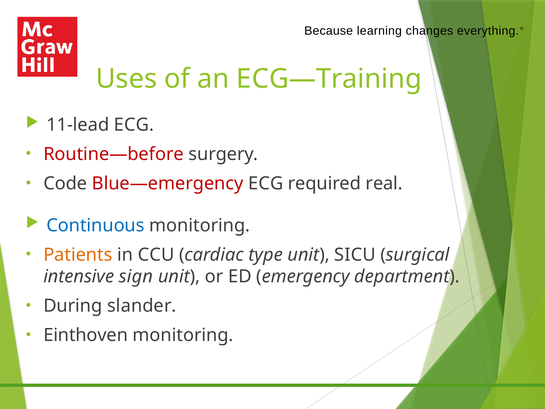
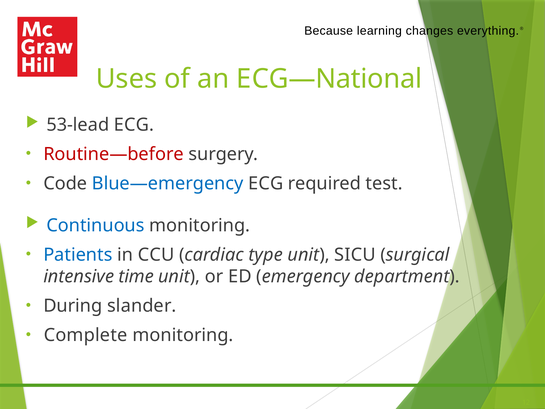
G—Training: G—Training -> G—National (346, 79)
11-lead: 11-lead -> 53-lead (78, 125)
Blue—emergency colour: red -> blue (168, 183)
real: real -> test (384, 183)
Patients colour: orange -> blue (78, 255)
sign: sign -> time (136, 276)
Einthoven: Einthoven -> Complete (86, 335)
